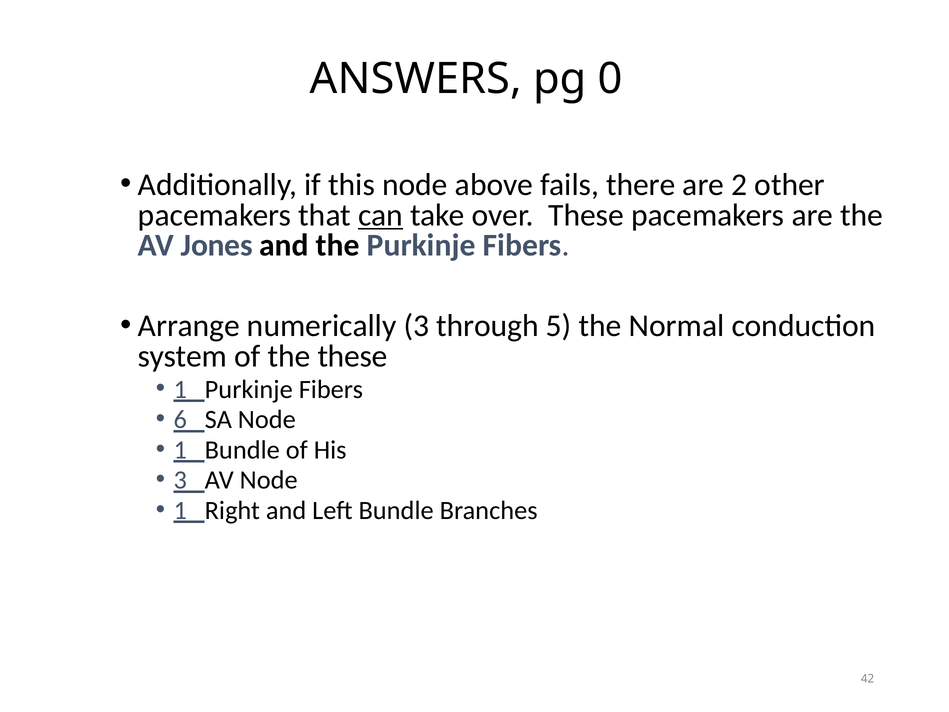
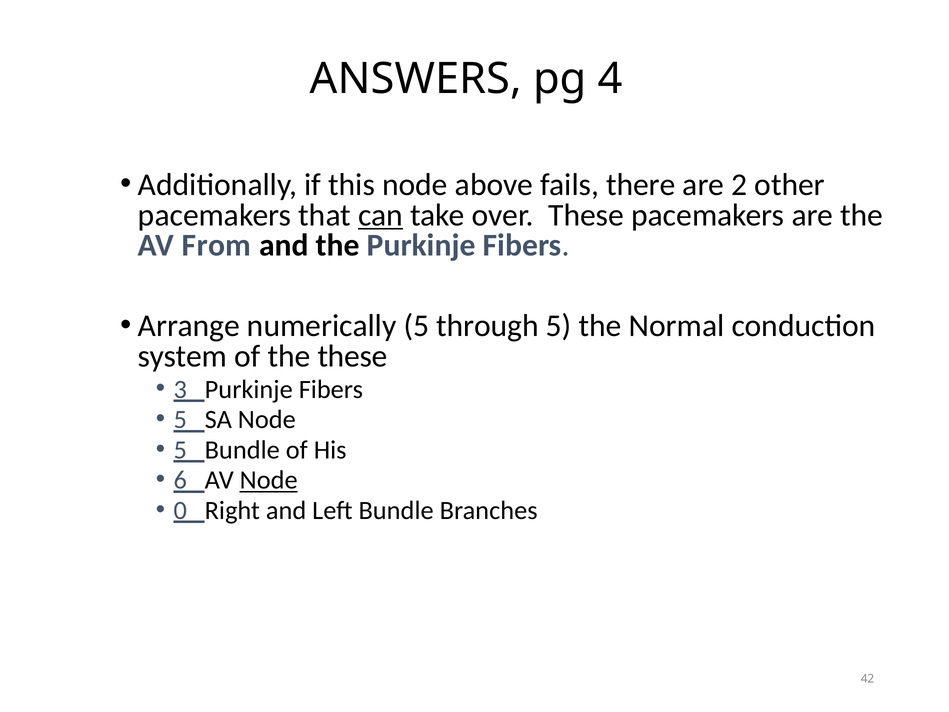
0: 0 -> 4 (610, 79)
Jones: Jones -> From (216, 245)
numerically 3: 3 -> 5 (416, 326)
1: 1 -> 3 (180, 389)
6: 6 -> 5 (180, 420)
1: 1 -> 5 (180, 450)
3: 3 -> 6 (180, 480)
Node underline: none -> present (269, 480)
1: 1 -> 0 (180, 510)
